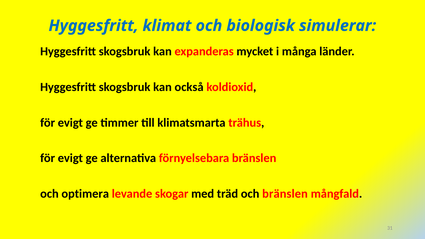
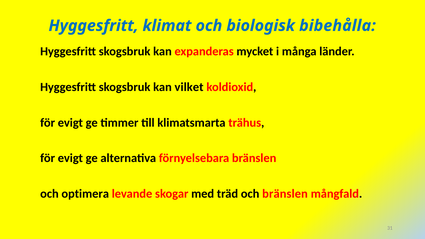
simulerar: simulerar -> bibehålla (338, 26)
också: också -> vilket (189, 87)
